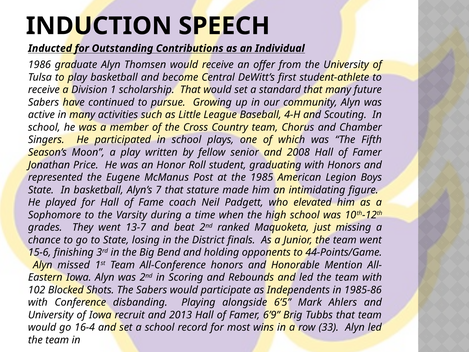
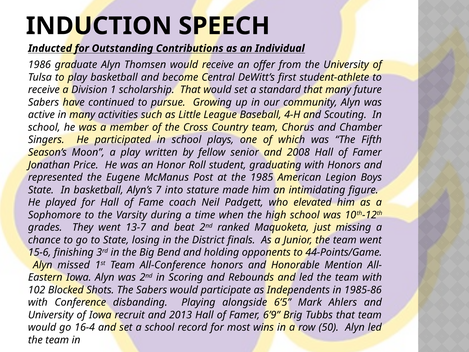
7 that: that -> into (174, 190)
33: 33 -> 50 (329, 327)
